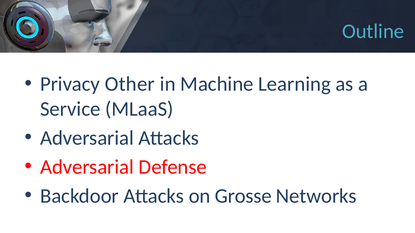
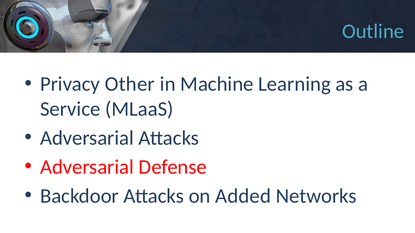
Grosse: Grosse -> Added (243, 196)
